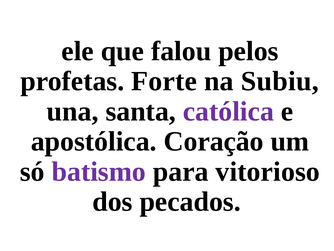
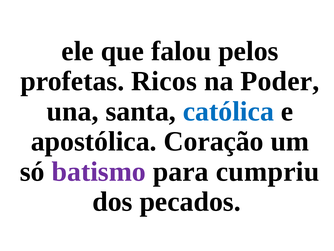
Forte: Forte -> Ricos (164, 81)
Subiu: Subiu -> Poder (280, 81)
católica colour: purple -> blue (228, 111)
vitorioso: vitorioso -> cumpriu (268, 171)
